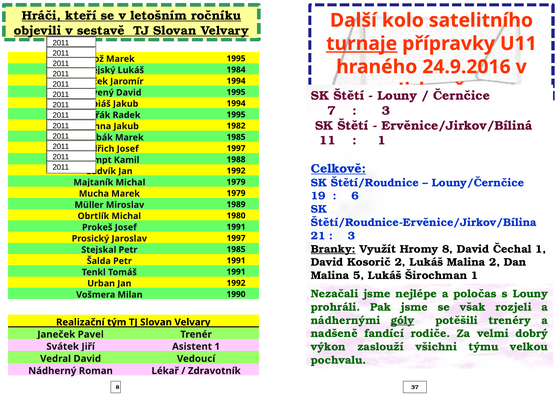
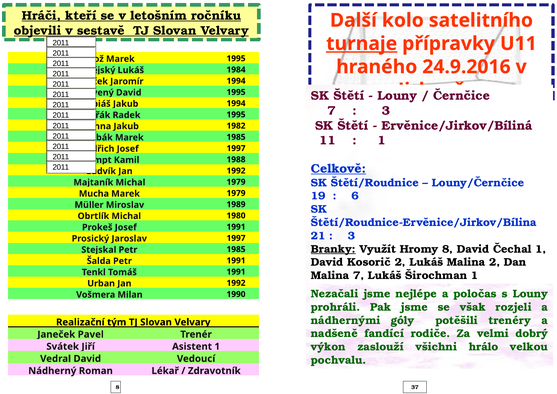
Malina 5: 5 -> 7 (359, 276)
góly underline: present -> none (403, 321)
týmu: týmu -> hrálo (484, 347)
